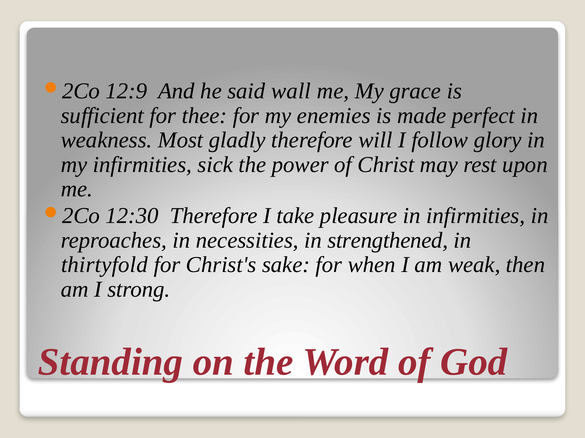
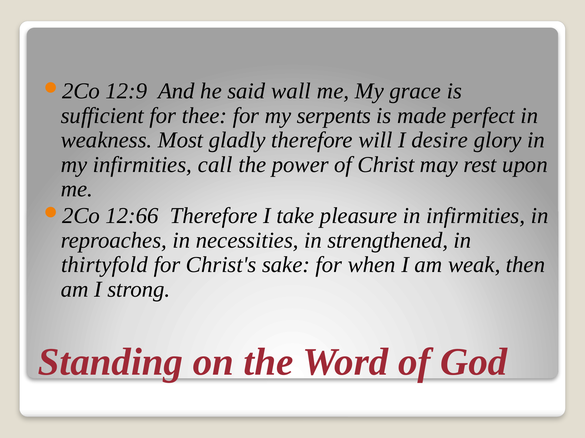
enemies: enemies -> serpents (334, 116)
follow: follow -> desire (440, 140)
sick: sick -> call (215, 165)
12:30: 12:30 -> 12:66 (132, 216)
